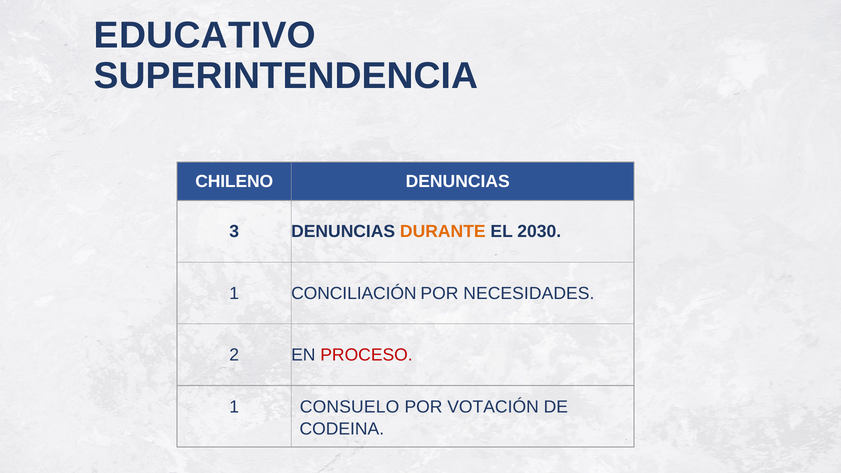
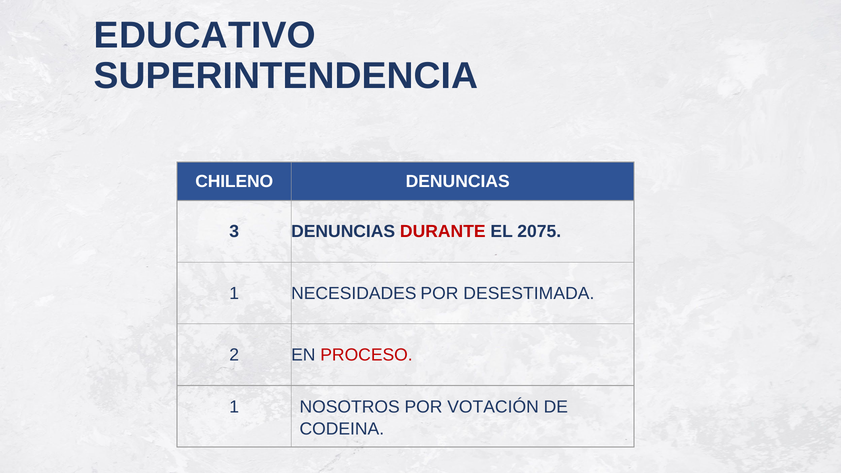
DURANTE colour: orange -> red (443, 232)
2030: 2030 -> 2075 (539, 232)
CONCILIACIÓN: CONCILIACIÓN -> NECESIDADES (354, 293)
NECESIDADES: NECESIDADES -> DESESTIMADA (529, 293)
CONSUELO: CONSUELO -> NOSOTROS (350, 407)
